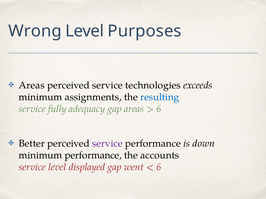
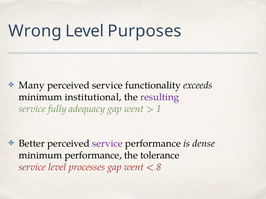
Areas: Areas -> Many (32, 85)
technologies: technologies -> functionality (153, 85)
assignments: assignments -> institutional (93, 97)
resulting colour: blue -> purple (160, 97)
adequacy gap areas: areas -> went (134, 109)
6: 6 -> 1 (159, 109)
down: down -> dense (204, 144)
accounts: accounts -> tolerance (160, 156)
displayed: displayed -> processes (87, 167)
6: 6 -> 8 (159, 167)
